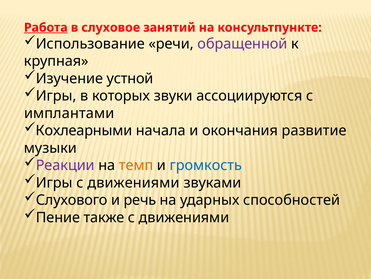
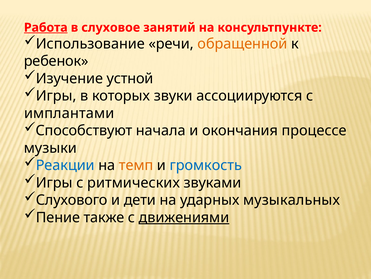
обращенной colour: purple -> orange (242, 44)
крупная: крупная -> ребенок (56, 61)
Кохлеарными: Кохлеарными -> Способствуют (84, 130)
развитие: развитие -> процессе (314, 130)
Реакции colour: purple -> blue (65, 165)
Игры с движениями: движениями -> ритмических (134, 182)
речь: речь -> дети (140, 200)
способностей: способностей -> музыкальных (292, 200)
движениями underline: none -> present (184, 217)
